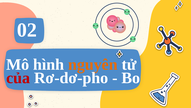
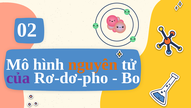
của colour: red -> purple (18, 78)
